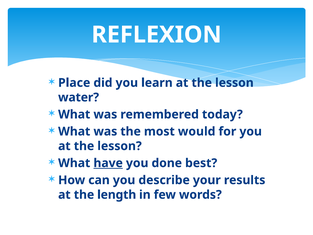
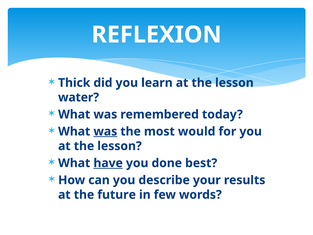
Place: Place -> Thick (74, 83)
was underline: none -> present (105, 131)
length: length -> future (117, 195)
